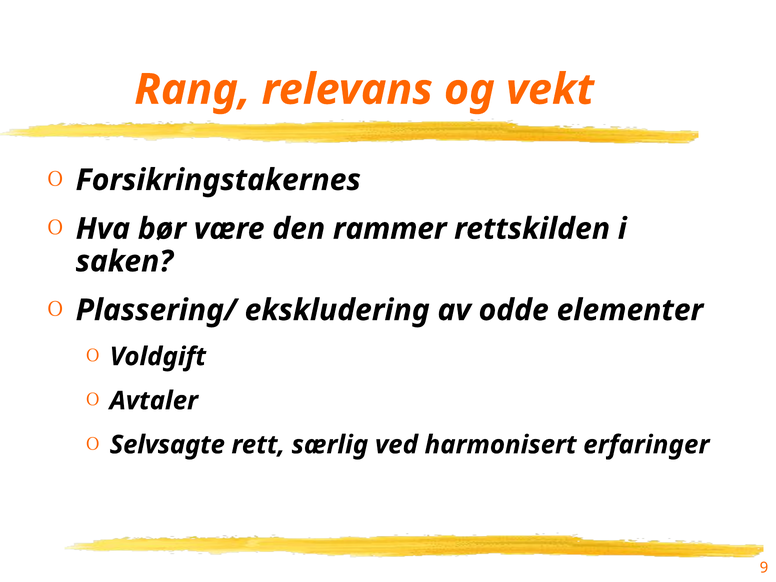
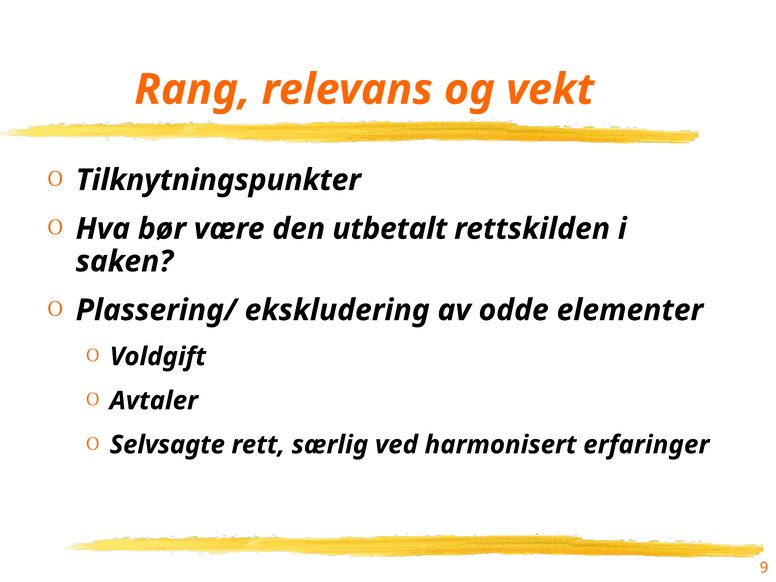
Forsikringstakernes: Forsikringstakernes -> Tilknytningspunkter (218, 180)
rammer: rammer -> utbetalt (390, 229)
